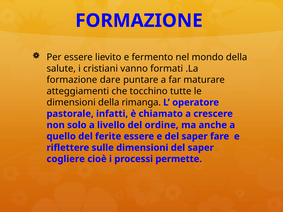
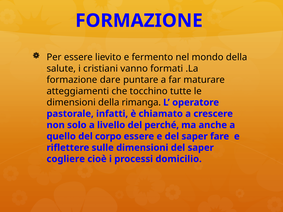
ordine: ordine -> perché (162, 125)
ferite: ferite -> corpo (108, 137)
permette: permette -> domicilio (179, 159)
